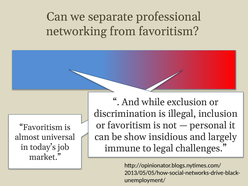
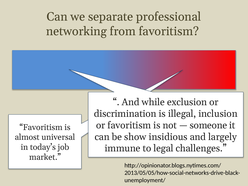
personal: personal -> someone (208, 125)
